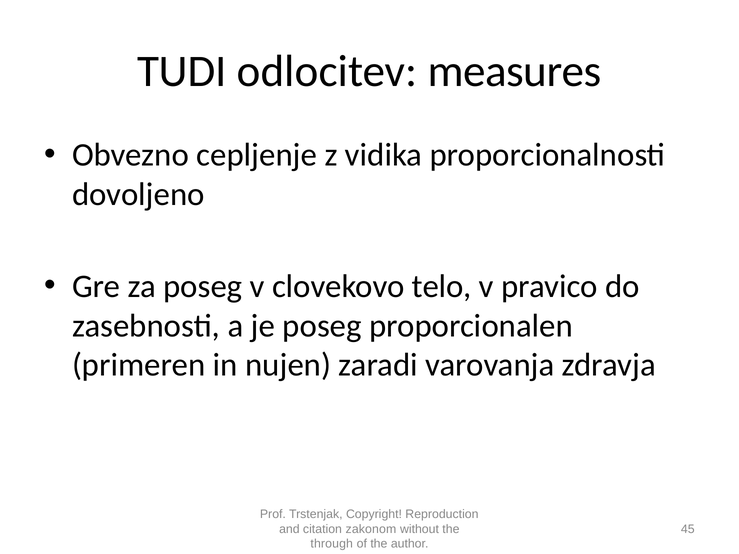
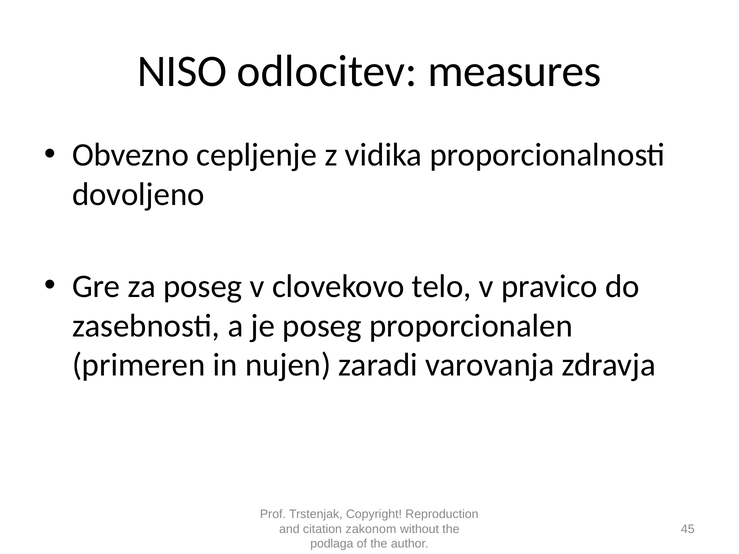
TUDI: TUDI -> NISO (182, 72)
through: through -> podlaga (332, 544)
